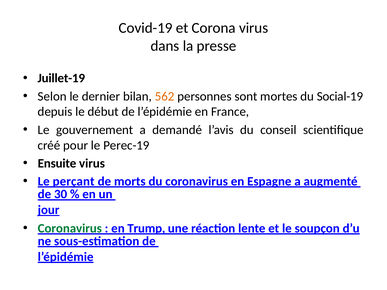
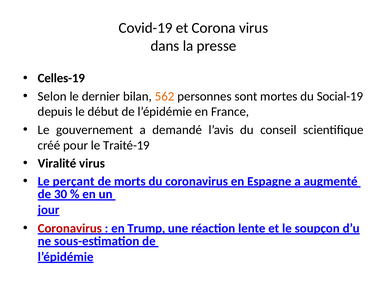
Juillet-19: Juillet-19 -> Celles-19 (61, 78)
Perec-19: Perec-19 -> Traité-19 (126, 145)
Ensuite: Ensuite -> Viralité (57, 163)
Coronavirus colour: green -> red (70, 228)
